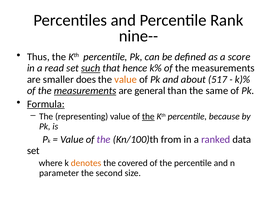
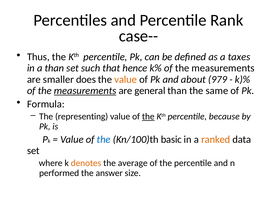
nine--: nine-- -> case-- (139, 36)
score: score -> taxes (239, 57)
a read: read -> than (54, 68)
such underline: present -> none (91, 68)
517: 517 -> 979 (218, 79)
Formula underline: present -> none (46, 104)
the colour: purple -> blue (104, 139)
from: from -> basic (171, 139)
ranked colour: purple -> orange (216, 139)
covered: covered -> average (133, 163)
parameter: parameter -> performed (59, 173)
second: second -> answer (109, 173)
